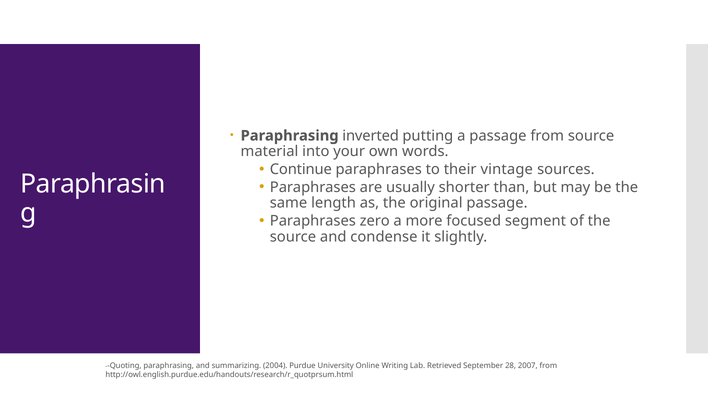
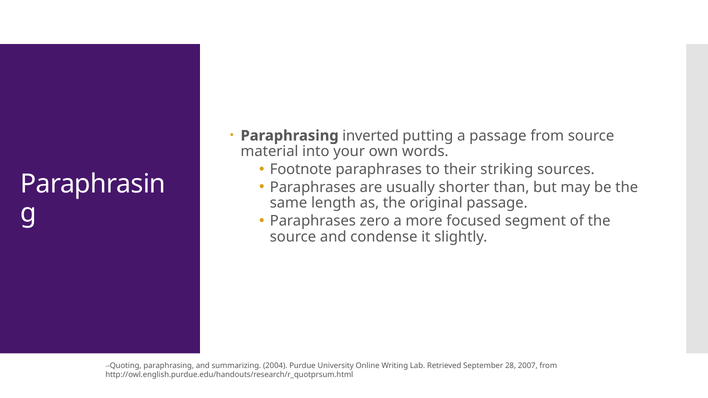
Continue: Continue -> Footnote (301, 170)
vintage: vintage -> striking (507, 170)
